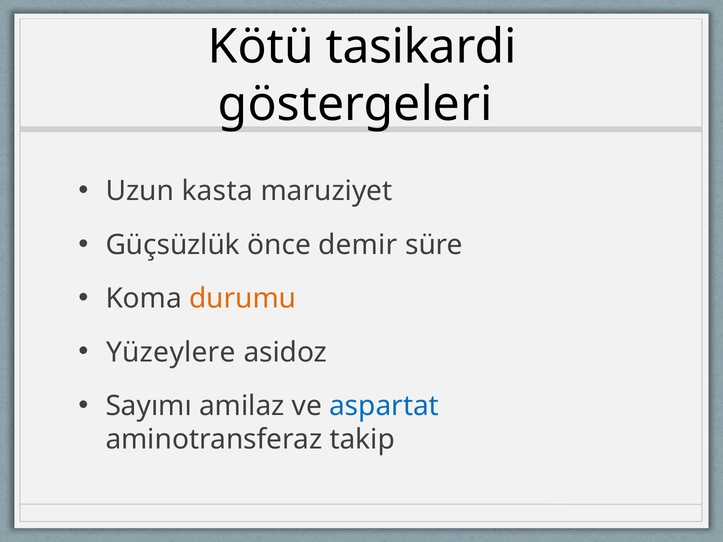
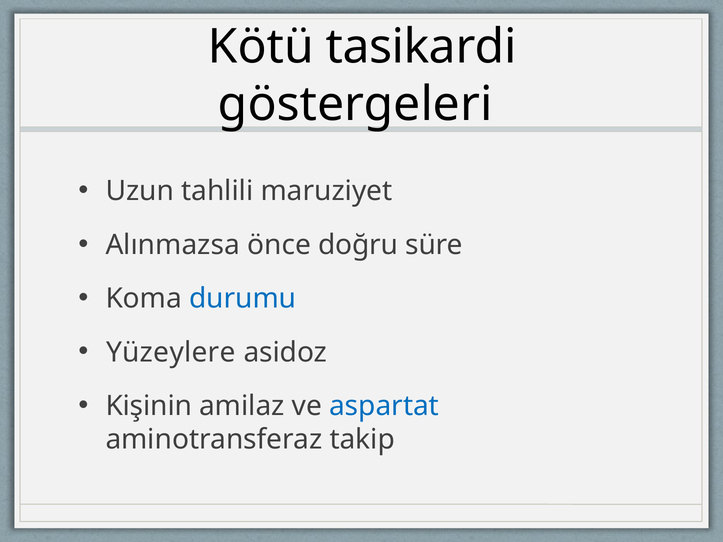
kasta: kasta -> tahlili (217, 191)
Güçsüzlük: Güçsüzlük -> Alınmazsa (173, 245)
demir: demir -> doğru (358, 245)
durumu colour: orange -> blue (243, 299)
Sayımı: Sayımı -> Kişinin (149, 406)
